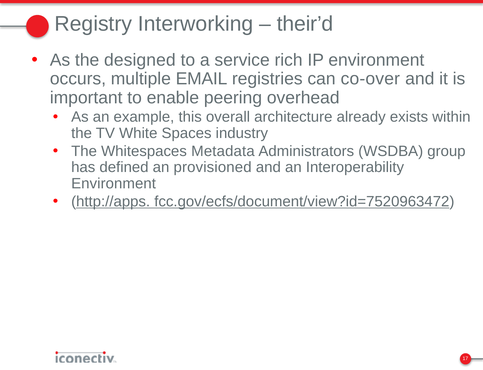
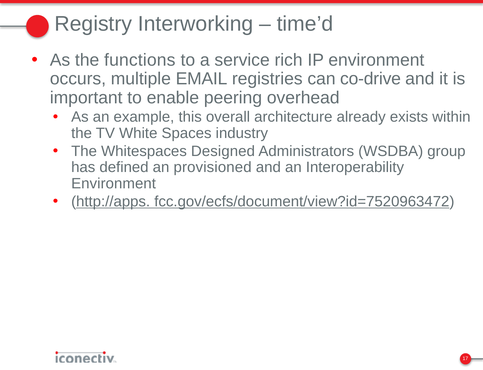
their’d: their’d -> time’d (305, 24)
designed: designed -> functions (140, 60)
co-over: co-over -> co-drive (370, 79)
Metadata: Metadata -> Designed (223, 151)
